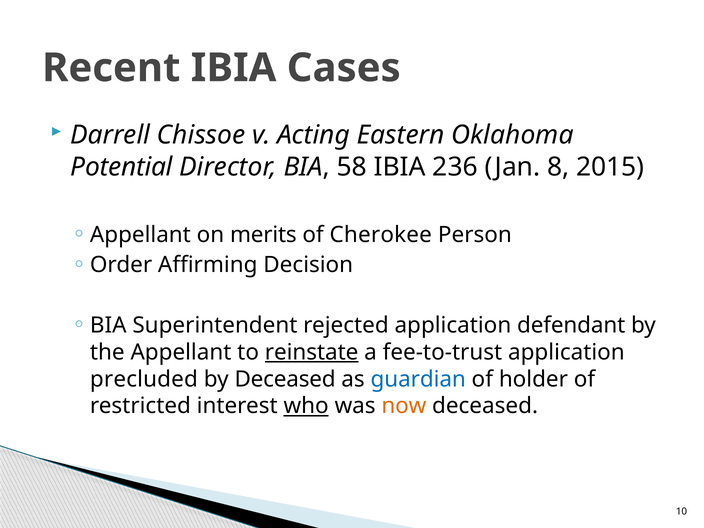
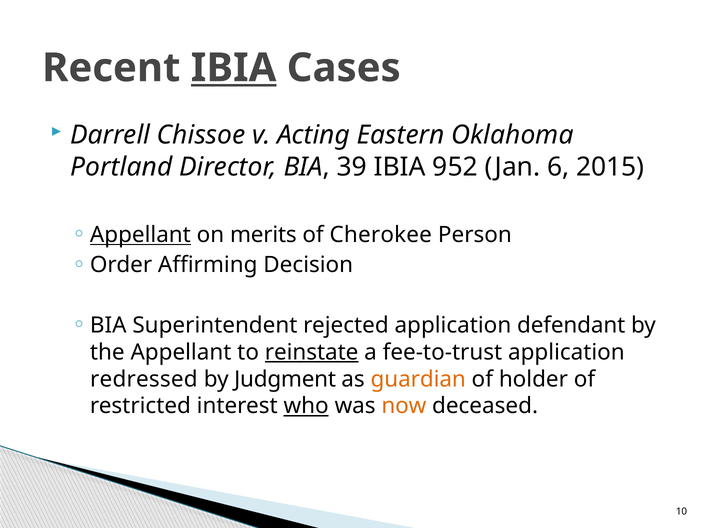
IBIA underline: none -> present (234, 68)
Potential: Potential -> Portland (121, 167)
58: 58 -> 39 (352, 167)
236: 236 -> 952 (455, 167)
8: 8 -> 6 (558, 167)
Appellant underline: none -> present (140, 235)
precluded: precluded -> redressed (144, 379)
by Deceased: Deceased -> Judgment (285, 379)
guardian colour: blue -> orange (418, 379)
